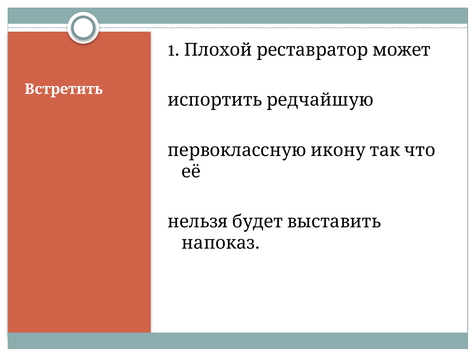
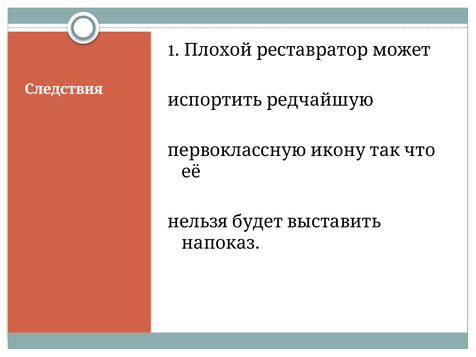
Встретить: Встретить -> Следствия (64, 89)
